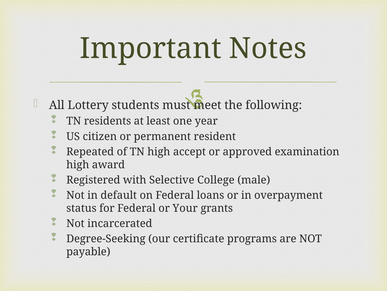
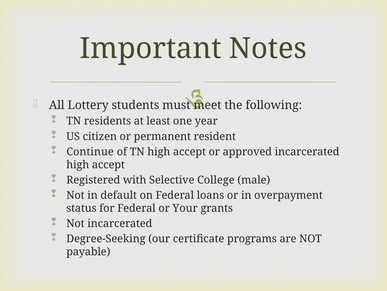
Repeated: Repeated -> Continue (90, 151)
approved examination: examination -> incarcerated (307, 151)
award: award -> accept (108, 164)
